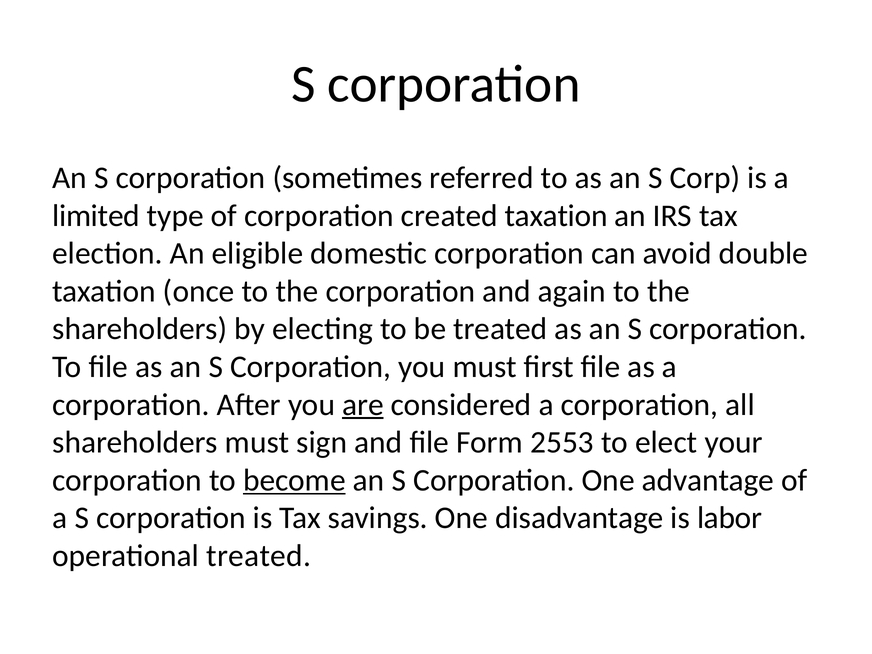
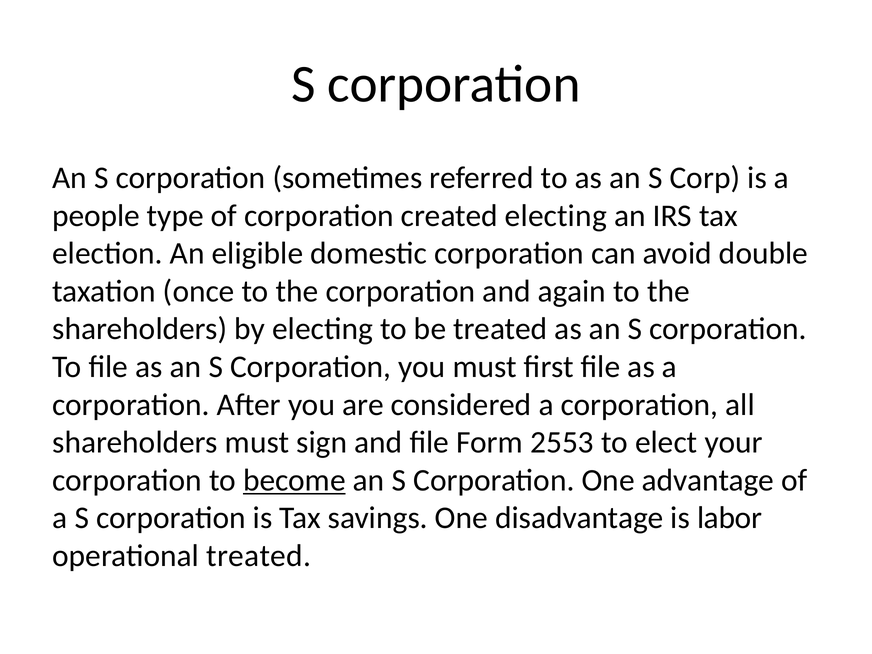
limited: limited -> people (96, 216)
created taxation: taxation -> electing (556, 216)
are underline: present -> none (363, 405)
